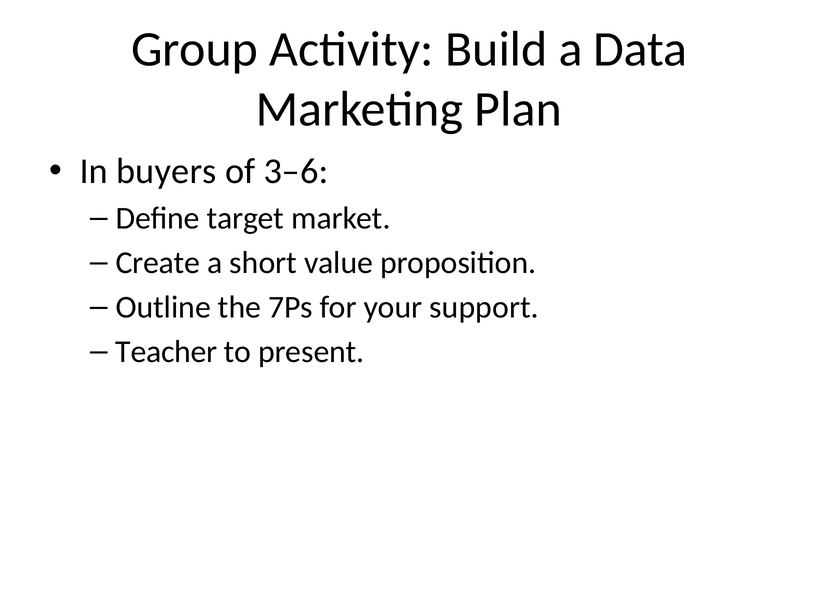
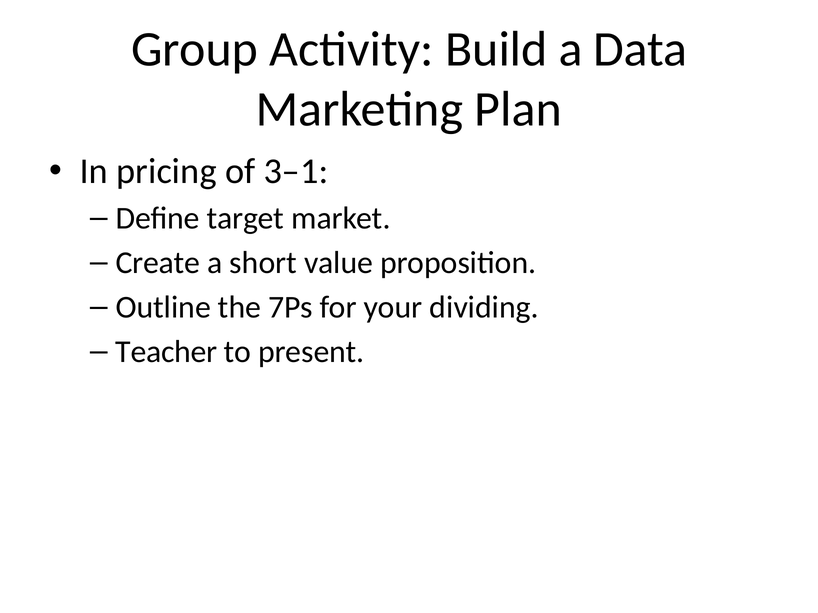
buyers: buyers -> pricing (166, 172)
3–6: 3–6 -> 3–1 (296, 172)
support: support -> dividing (484, 308)
